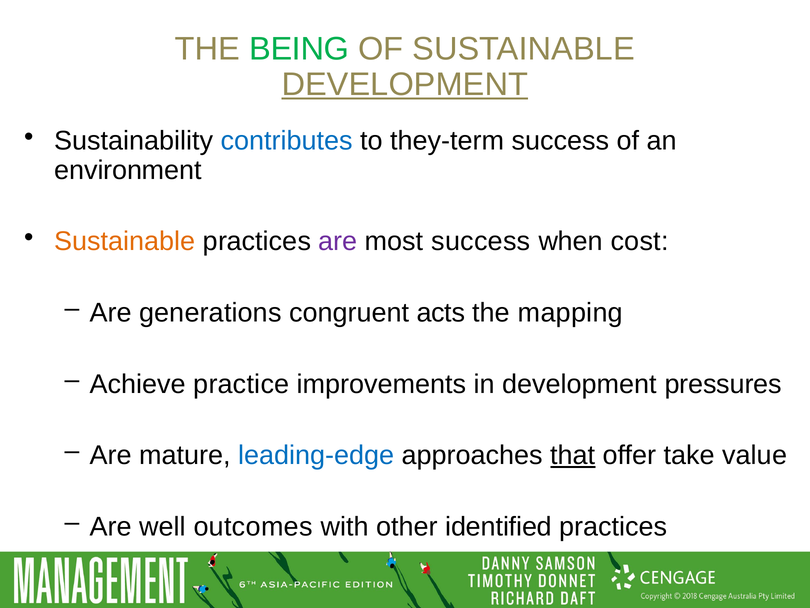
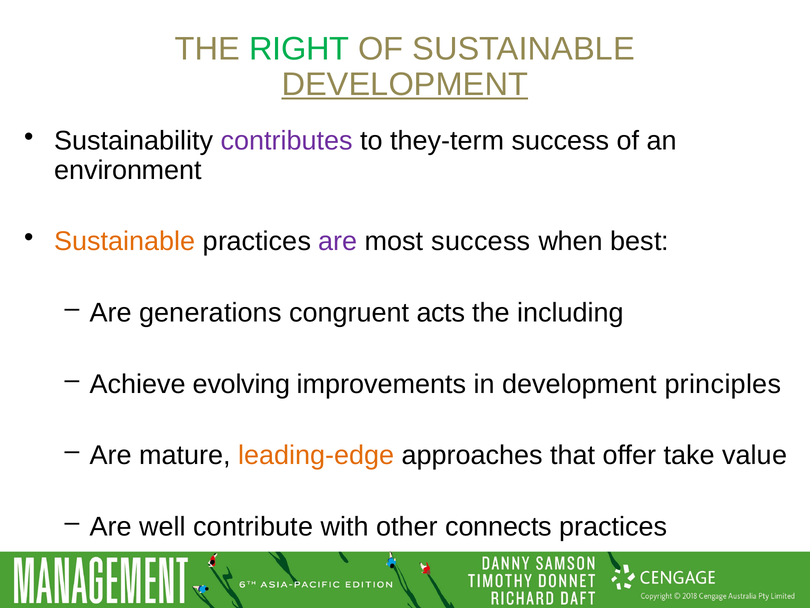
BEING: BEING -> RIGHT (299, 49)
contributes colour: blue -> purple (287, 141)
cost: cost -> best (640, 241)
mapping: mapping -> including (571, 313)
practice: practice -> evolving (242, 384)
pressures: pressures -> principles (723, 384)
leading-edge colour: blue -> orange (316, 455)
that underline: present -> none (573, 455)
outcomes: outcomes -> contribute (253, 526)
identified: identified -> connects (499, 526)
